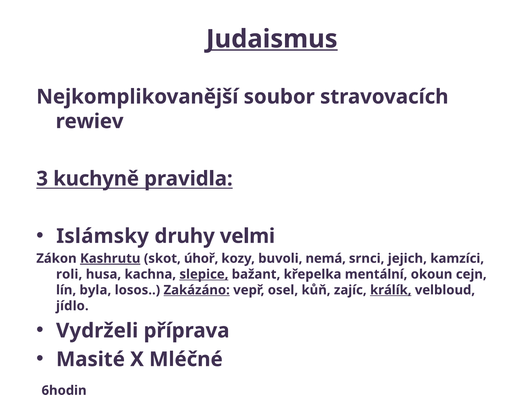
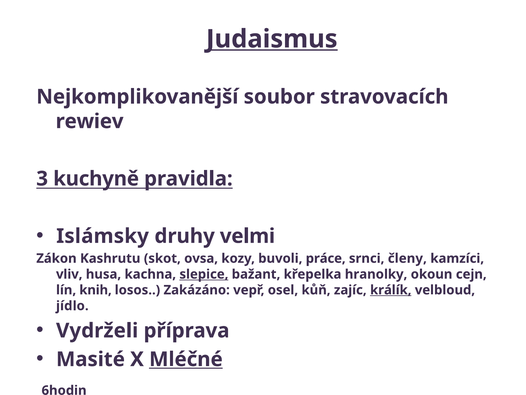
Kashrutu underline: present -> none (110, 258)
úhoř: úhoř -> ovsa (201, 258)
nemá: nemá -> práce (326, 258)
jejich: jejich -> členy (407, 258)
roli: roli -> vliv (69, 274)
mentální: mentální -> hranolky (376, 274)
byla: byla -> knih (96, 290)
Zakázáno underline: present -> none (197, 290)
Mléčné underline: none -> present (186, 359)
